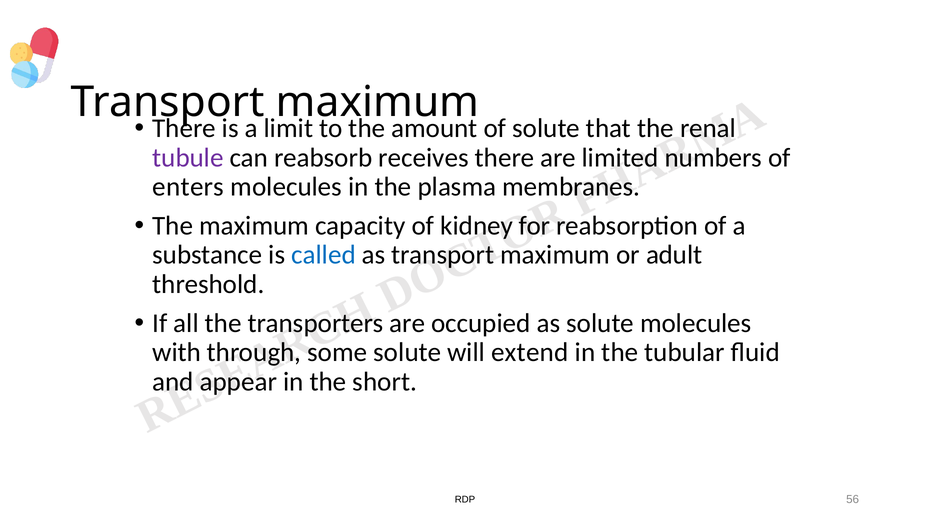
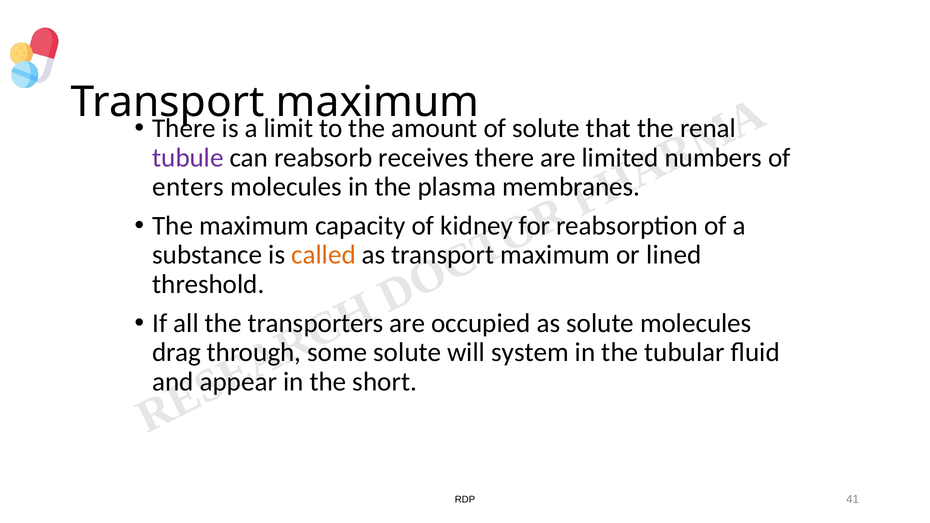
called colour: blue -> orange (324, 255)
adult: adult -> lined (674, 255)
with: with -> drag (177, 352)
extend: extend -> system (530, 352)
56: 56 -> 41 (853, 500)
